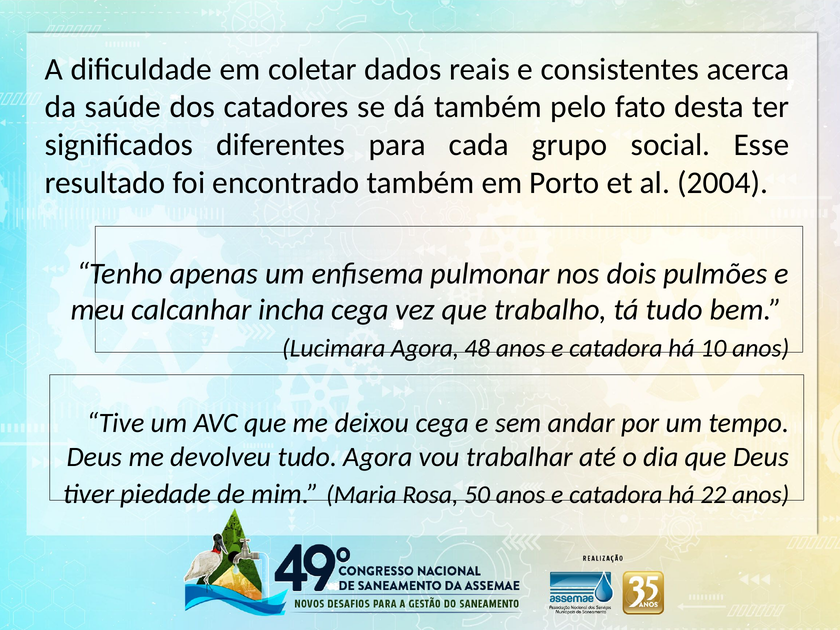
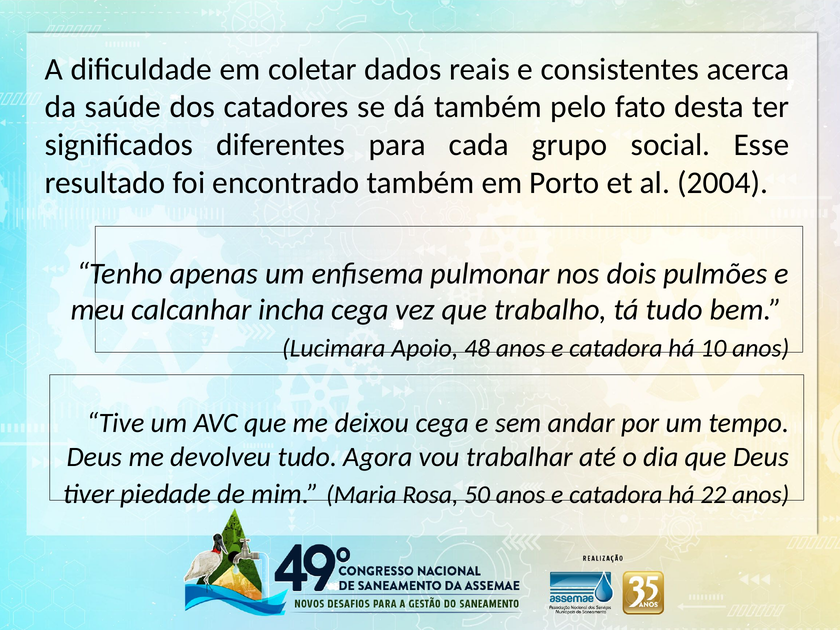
Lucimara Agora: Agora -> Apoio (425, 348)
